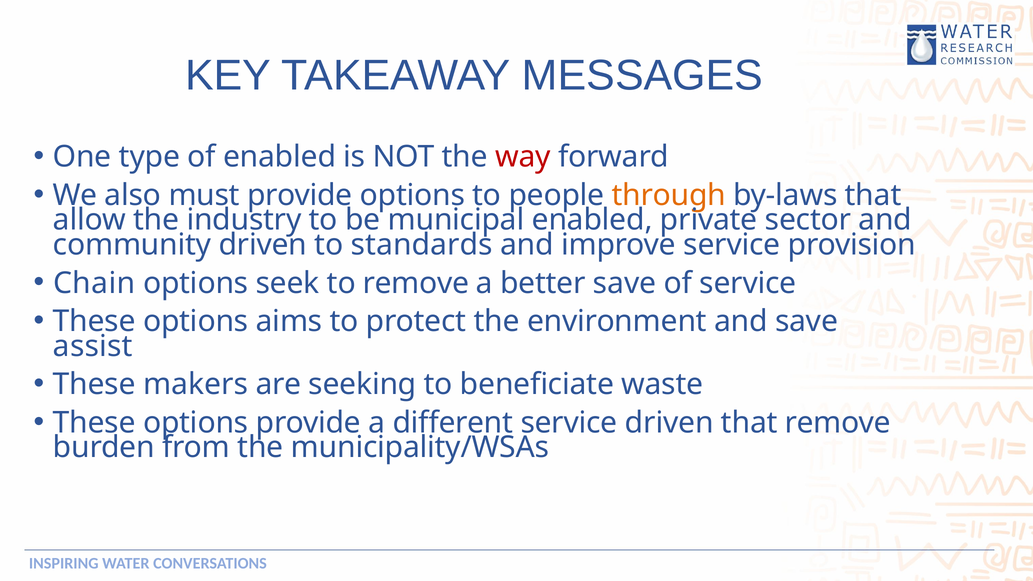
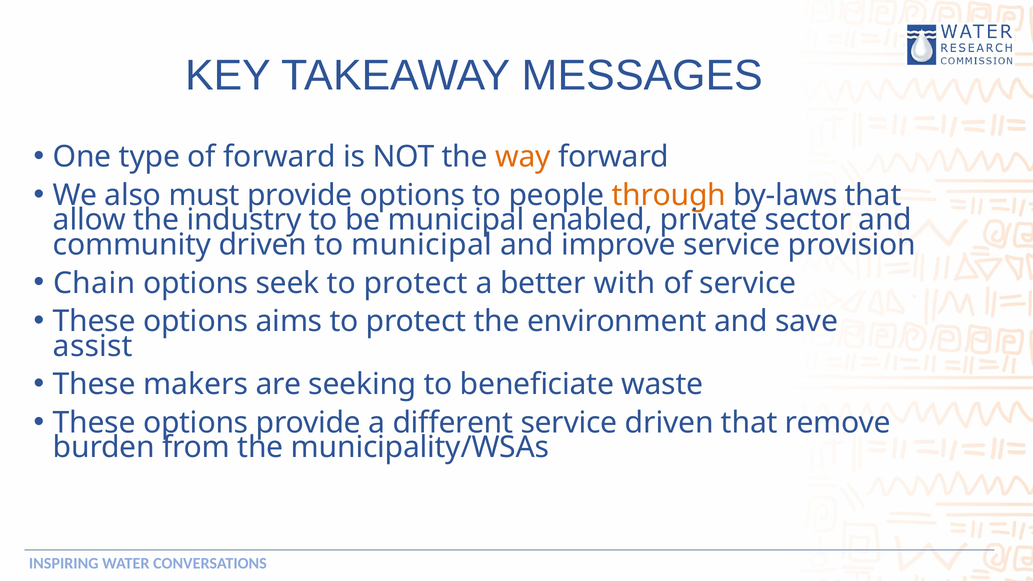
of enabled: enabled -> forward (279, 157)
way colour: red -> orange (523, 157)
to standards: standards -> municipal (422, 245)
seek to remove: remove -> protect (416, 283)
better save: save -> with (624, 283)
